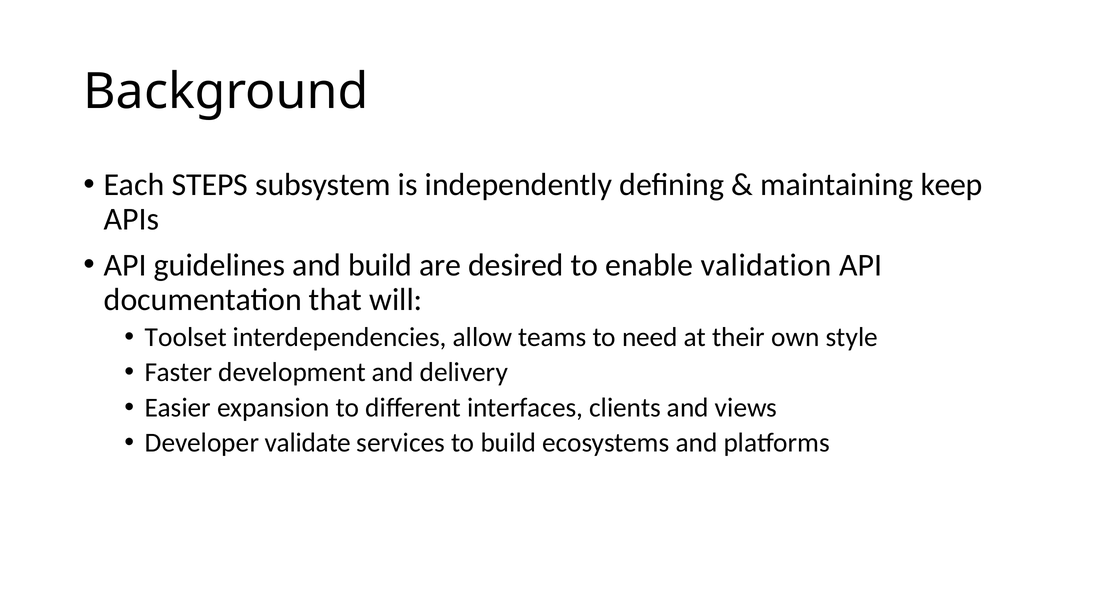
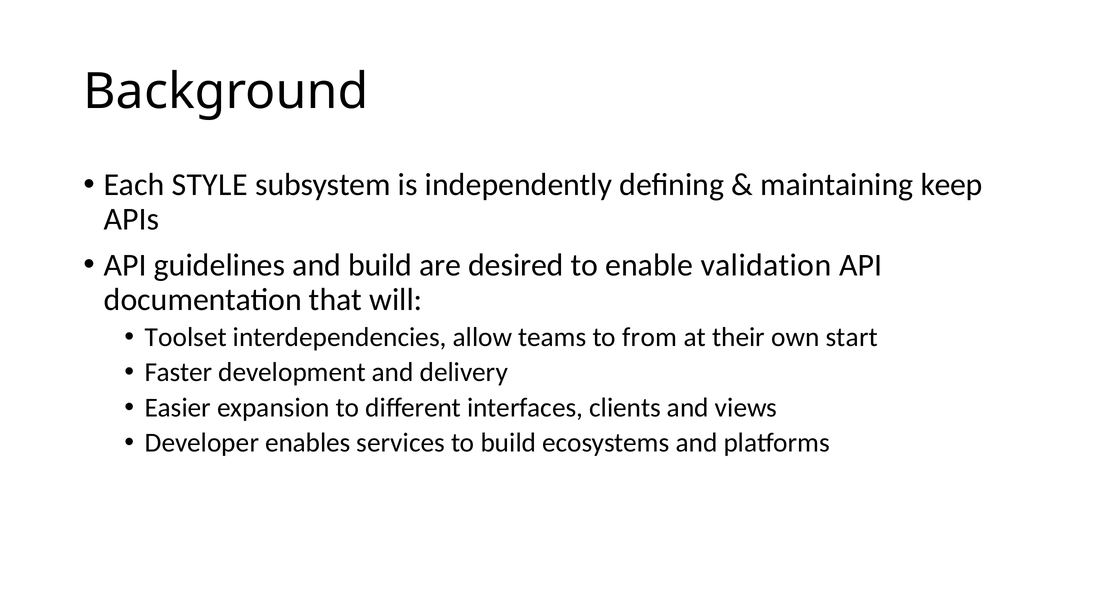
STEPS: STEPS -> STYLE (210, 185)
need: need -> from (650, 337)
style: style -> start (852, 337)
validate: validate -> enables (308, 443)
